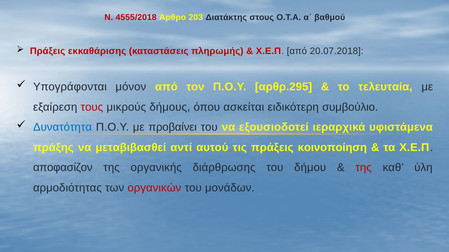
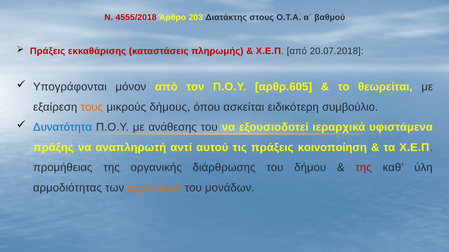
αρθρ.295: αρθρ.295 -> αρθρ.605 (284, 87)
τελευταία: τελευταία -> θεωρείται (385, 87)
τους colour: red -> orange (92, 107)
προβαίνει: προβαίνει -> ανάθεσης (173, 128)
μεταβιβασθεί: μεταβιβασθεί -> αναπληρωτή (131, 148)
αποφασίζον: αποφασίζον -> προμήθειας (63, 168)
οργανικών colour: red -> orange (154, 188)
